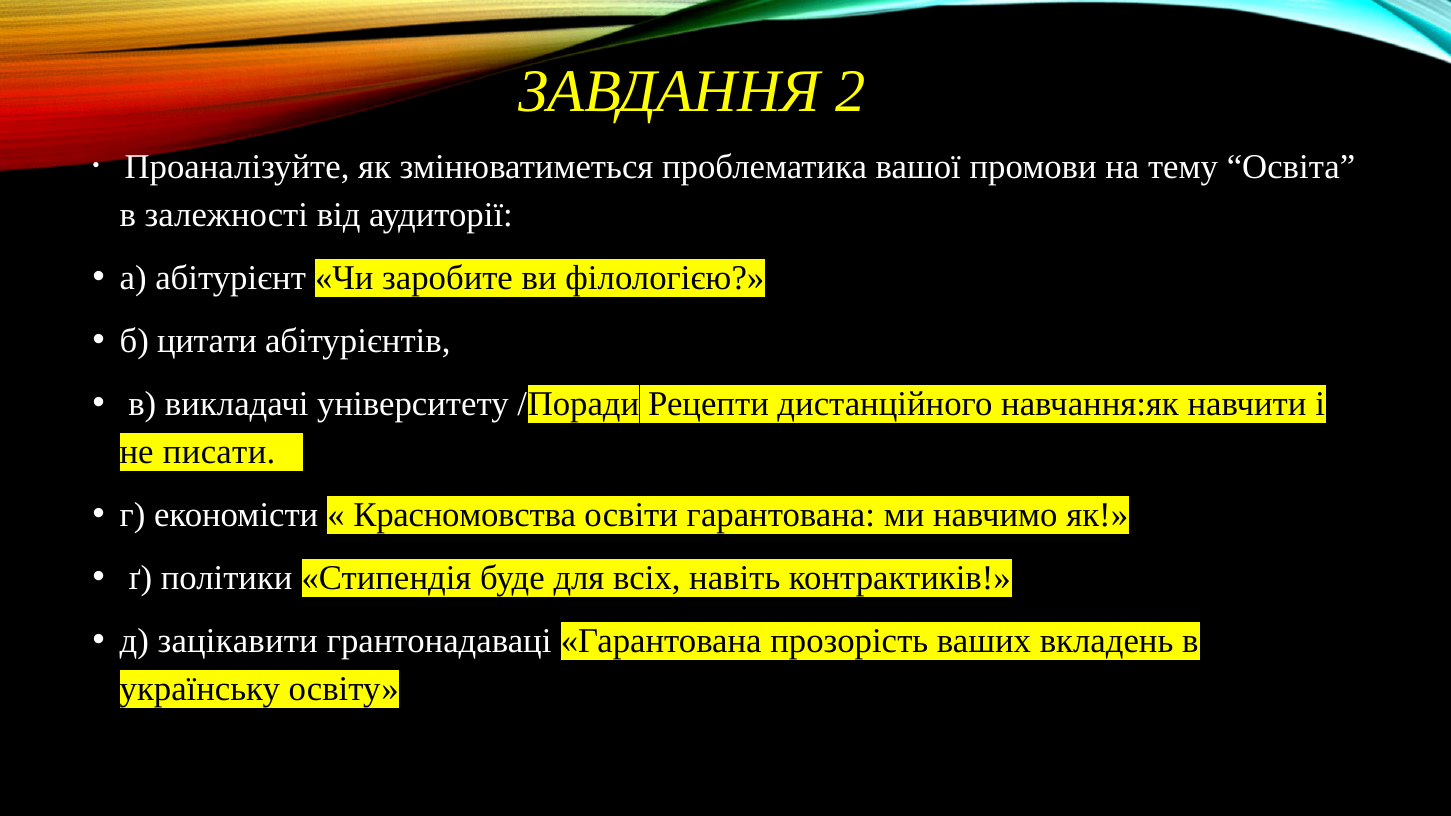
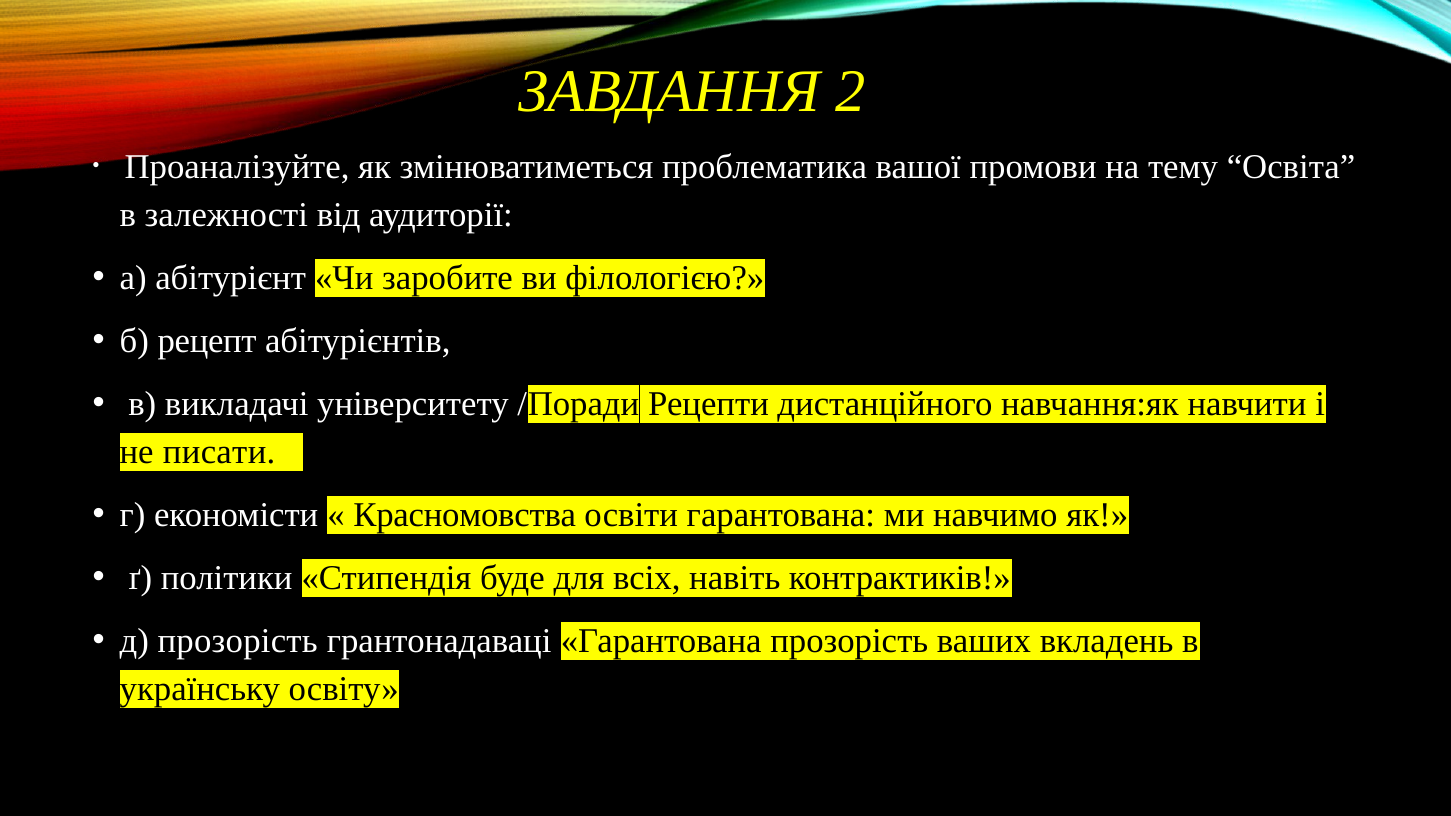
цитати: цитати -> рецепт (207, 341)
д зацікавити: зацікавити -> прозорість (238, 641)
